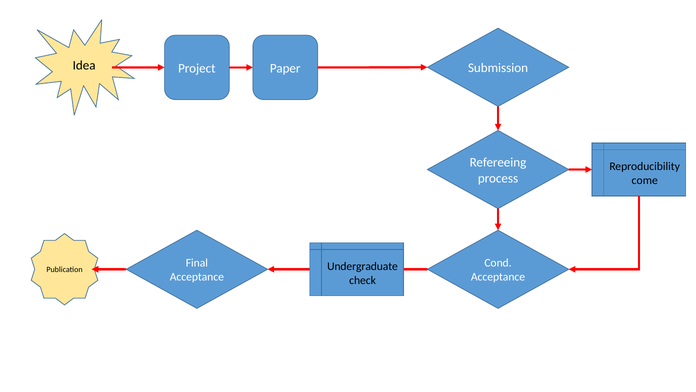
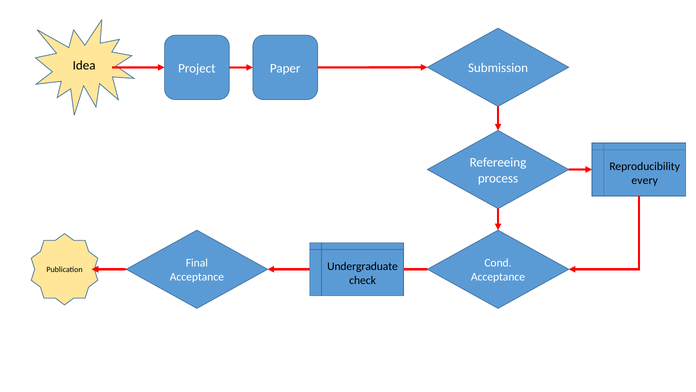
come: come -> every (645, 180)
